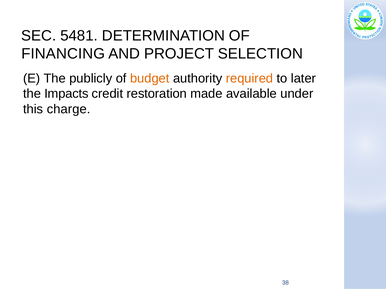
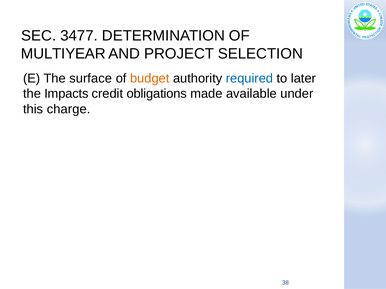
5481: 5481 -> 3477 (79, 36)
FINANCING: FINANCING -> MULTIYEAR (63, 54)
publicly: publicly -> surface (91, 78)
required colour: orange -> blue (249, 78)
restoration: restoration -> obligations (157, 94)
